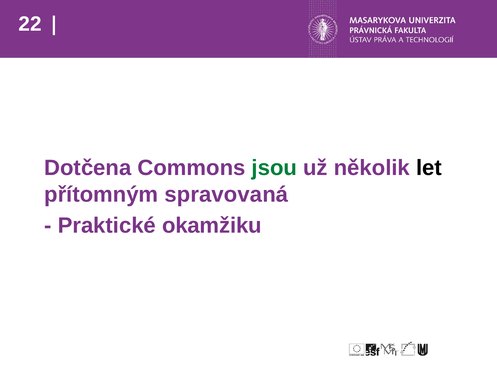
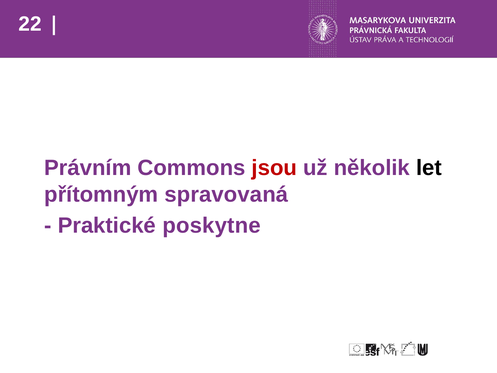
Dotčena: Dotčena -> Právním (88, 168)
jsou colour: green -> red (274, 168)
okamžiku: okamžiku -> poskytne (212, 225)
